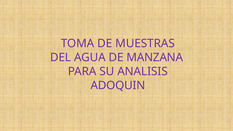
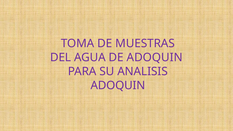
DE MANZANA: MANZANA -> ADOQUIN (155, 57)
